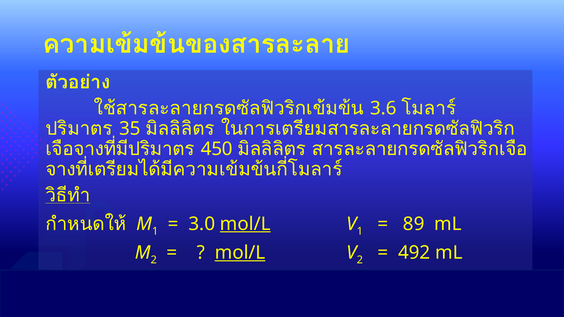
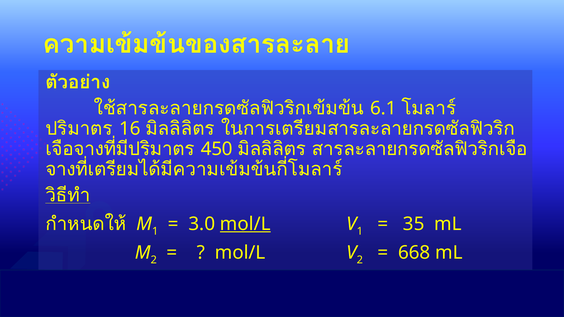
3.6: 3.6 -> 6.1 (383, 108)
35: 35 -> 16 (130, 129)
89: 89 -> 35 (414, 224)
mol/L underline: present -> none (240, 253)
492: 492 -> 668 (414, 253)
